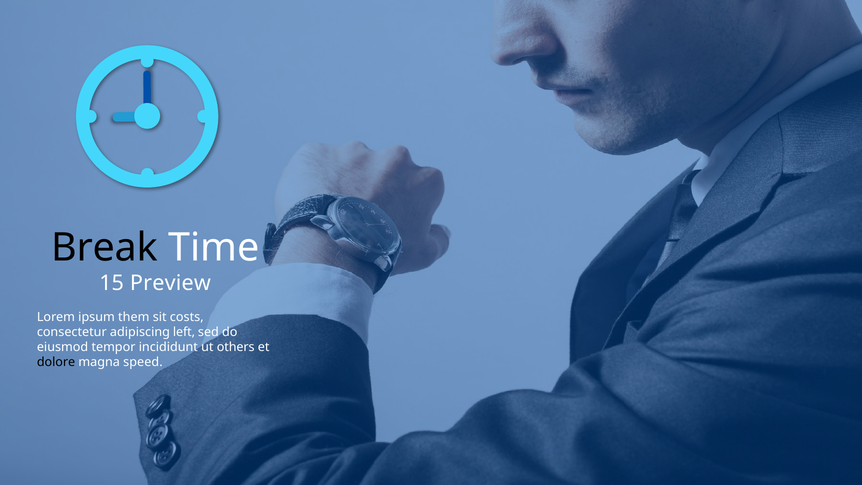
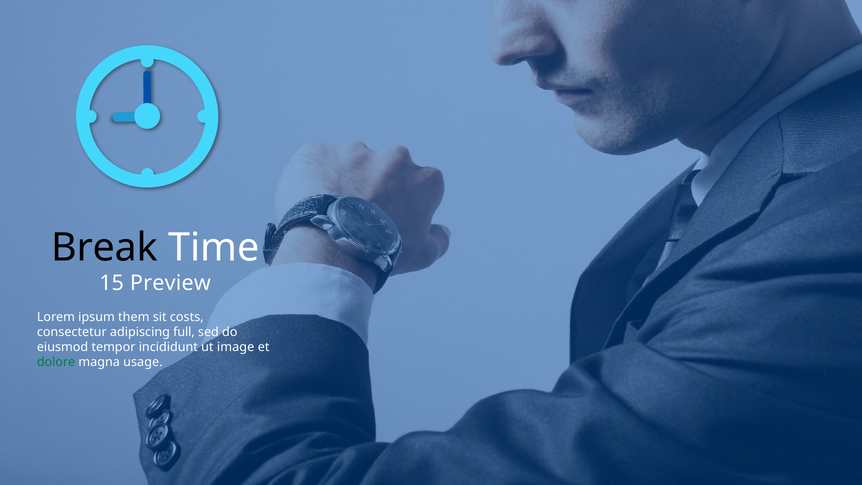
left: left -> full (184, 332)
others: others -> image (236, 347)
dolore colour: black -> green (56, 362)
speed: speed -> usage (143, 362)
